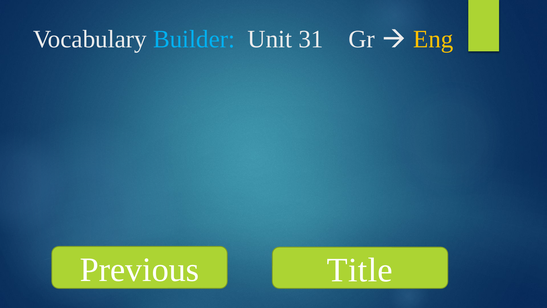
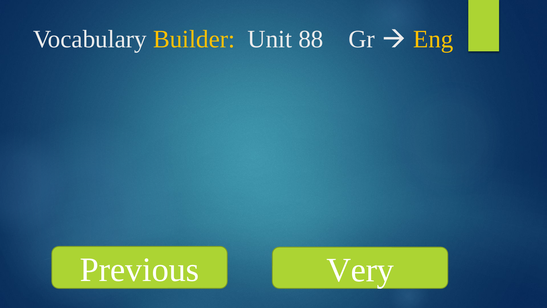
Builder colour: light blue -> yellow (194, 39)
31: 31 -> 88 (311, 39)
Title: Title -> Very (360, 270)
